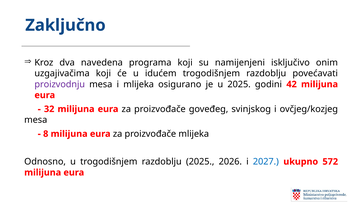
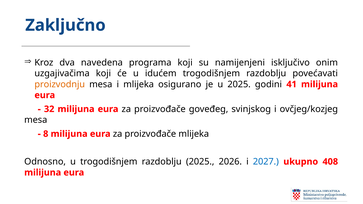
proizvodnju colour: purple -> orange (60, 84)
42: 42 -> 41 (292, 84)
572: 572 -> 408 (330, 162)
